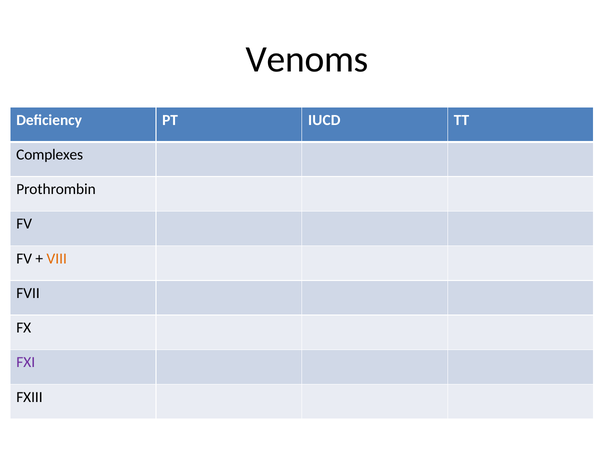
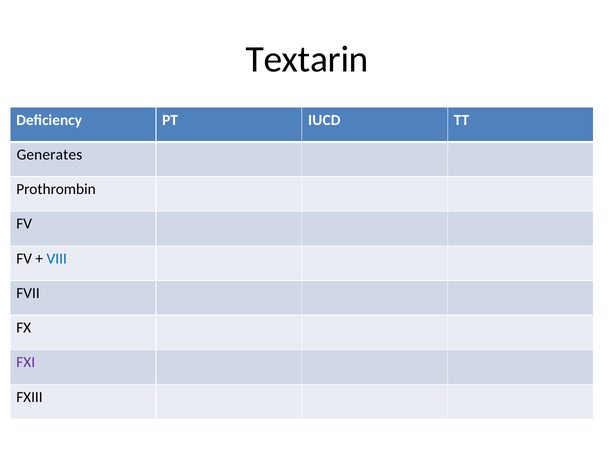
Venoms: Venoms -> Textarin (307, 59)
Complexes: Complexes -> Generates (49, 155)
VIII colour: orange -> blue (57, 259)
